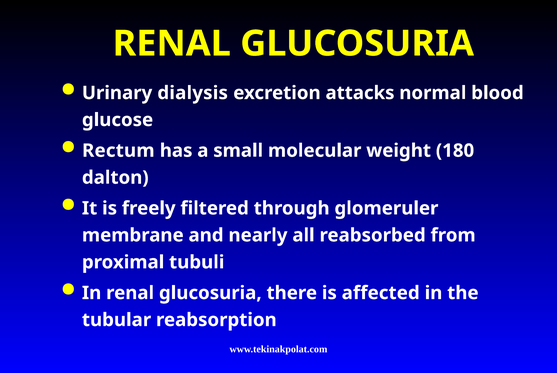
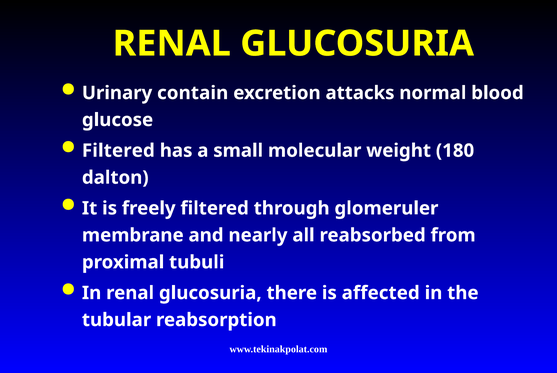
dialysis: dialysis -> contain (193, 93)
Rectum: Rectum -> Filtered (118, 150)
